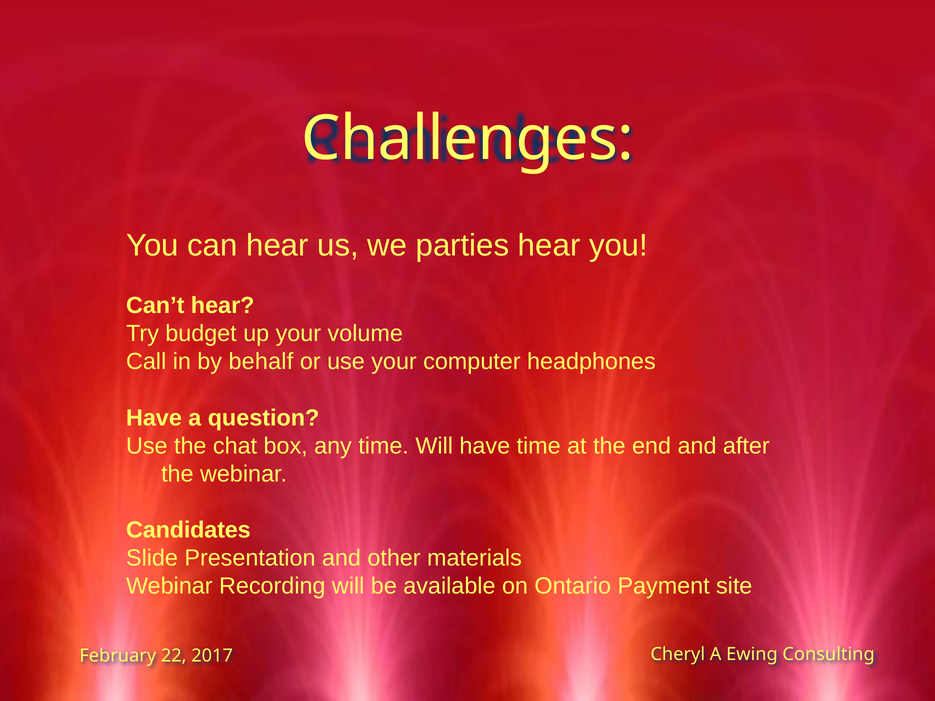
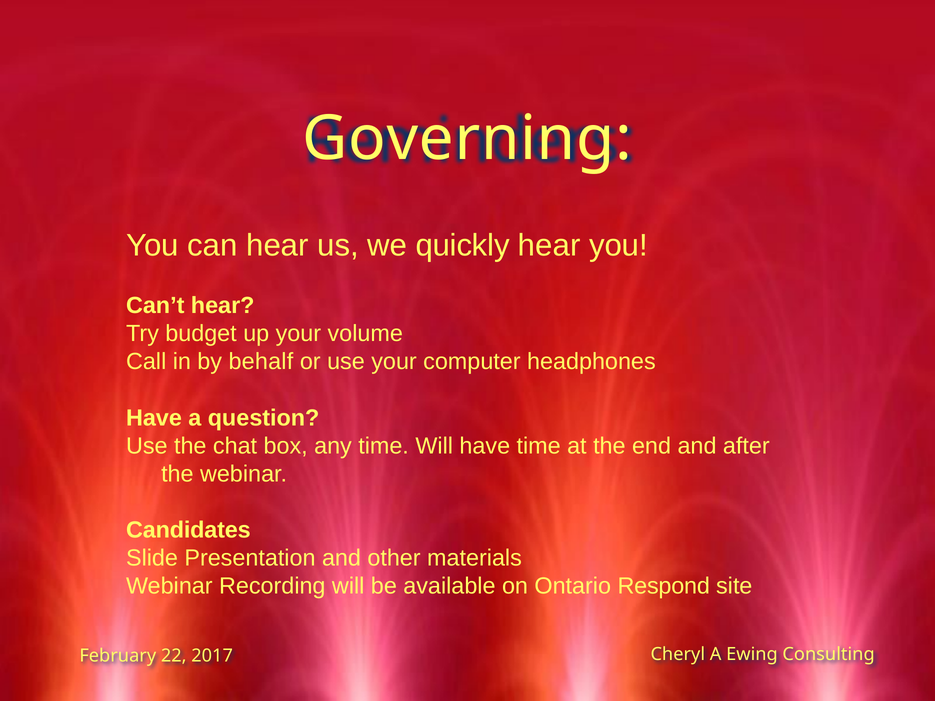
Challenges: Challenges -> Governing (467, 139)
parties: parties -> quickly (463, 246)
Payment: Payment -> Respond (664, 586)
